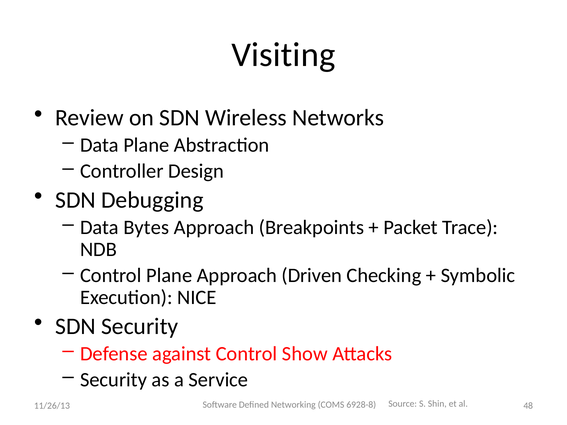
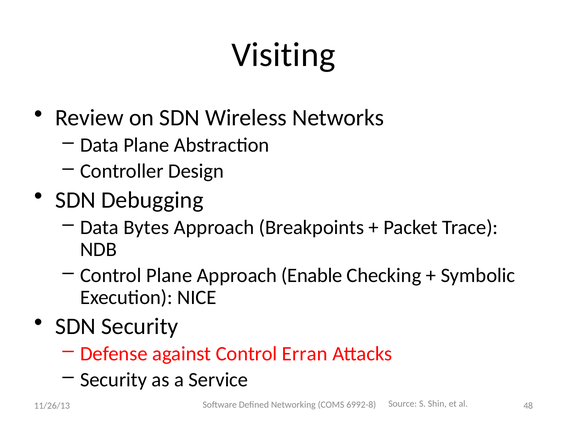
Driven: Driven -> Enable (312, 276)
Show: Show -> Erran (305, 354)
6928-8: 6928-8 -> 6992-8 (361, 405)
